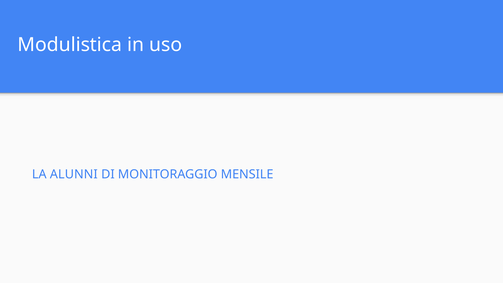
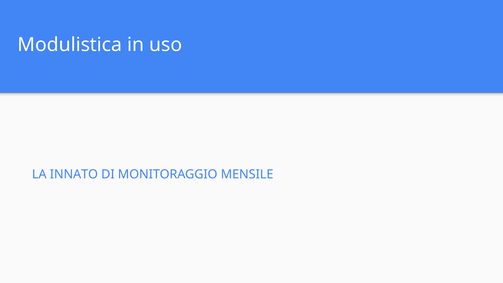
ALUNNI: ALUNNI -> INNATO (74, 174)
